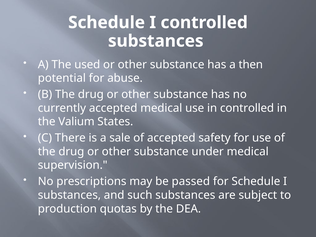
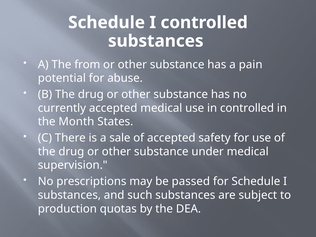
used: used -> from (87, 64)
then: then -> pain (251, 64)
Valium: Valium -> Month (76, 122)
